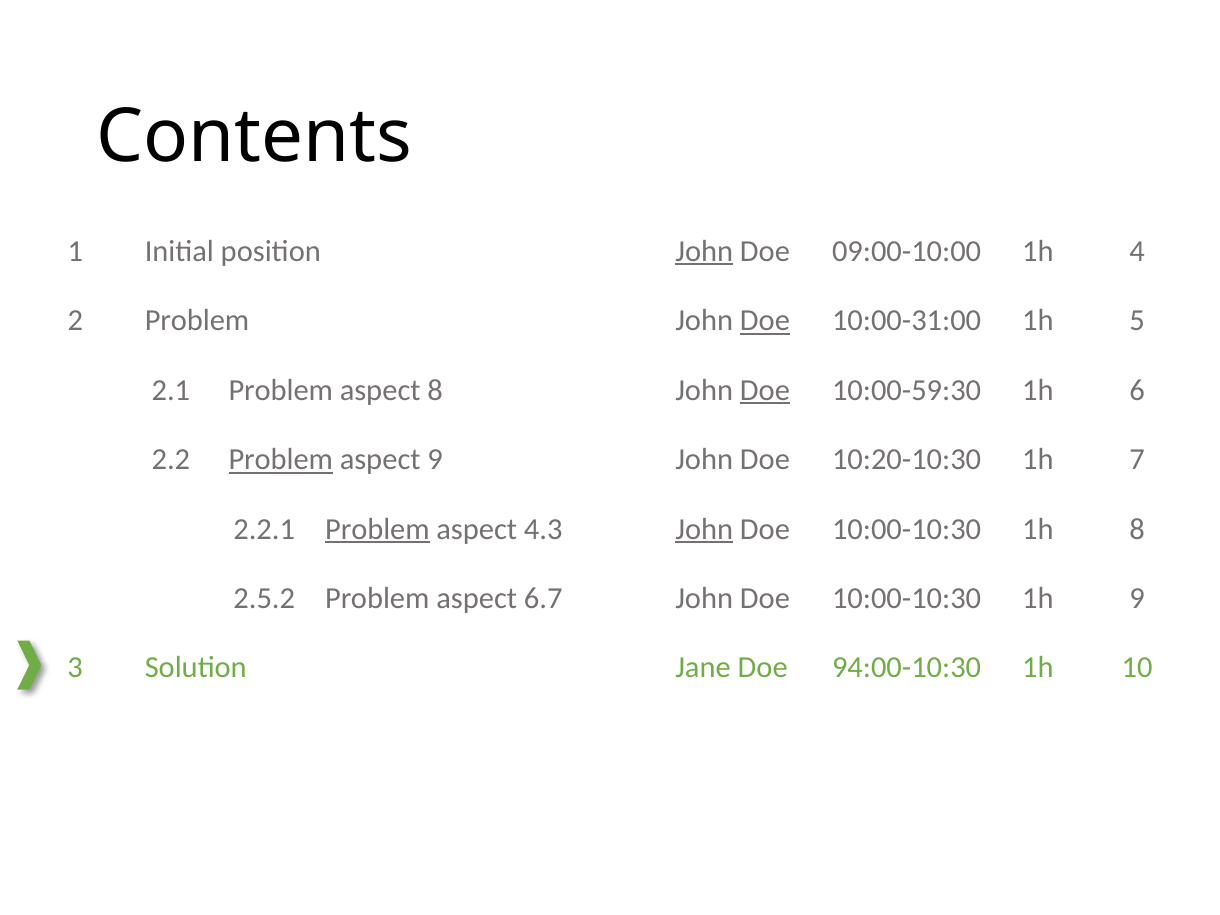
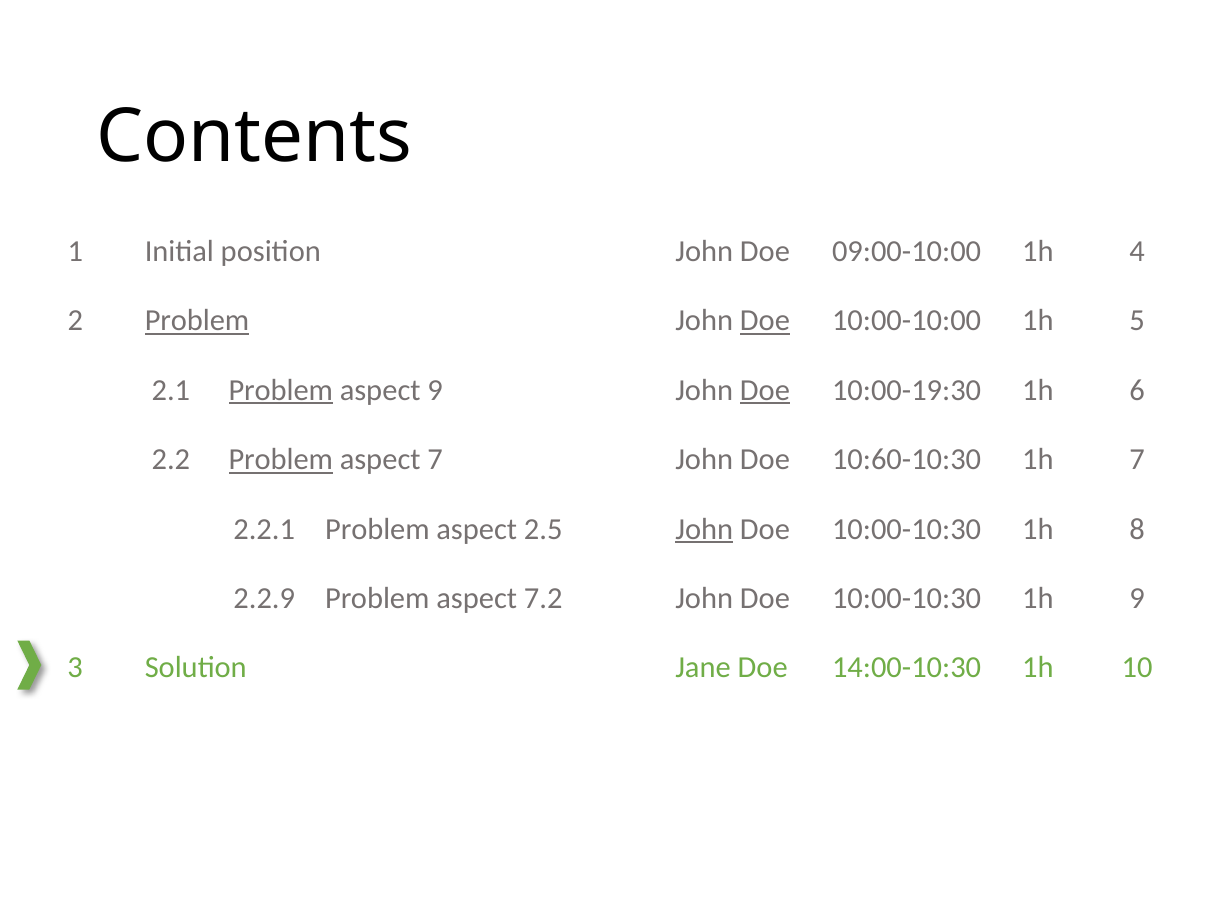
John underline: present -> none (704, 251)
Problem underline: none -> present (197, 321)
10:00-31:00: 10:00-31:00 -> 10:00-10:00 (907, 321)
Problem underline: none -> present (281, 390)
aspect 8: 8 -> 9 (435, 390)
10:00-59:30: 10:00-59:30 -> 10:00-19:30 (907, 390)
aspect 9: 9 -> 7 (435, 459)
10:20-10:30: 10:20-10:30 -> 10:60-10:30 (907, 459)
Problem underline: present -> none (377, 529)
4.3: 4.3 -> 2.5 (543, 529)
2.5.2: 2.5.2 -> 2.2.9 (264, 598)
6.7: 6.7 -> 7.2 (543, 598)
94:00-10:30: 94:00-10:30 -> 14:00-10:30 (907, 668)
